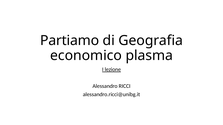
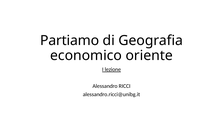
plasma: plasma -> oriente (149, 56)
